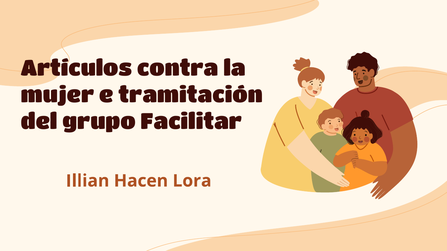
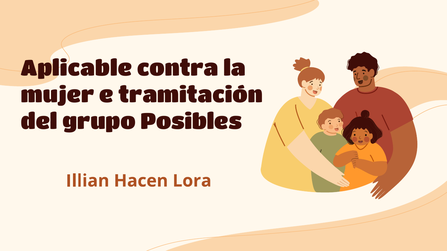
Artículos: Artículos -> Aplicable (76, 68)
Facilitar: Facilitar -> Posibles (191, 122)
